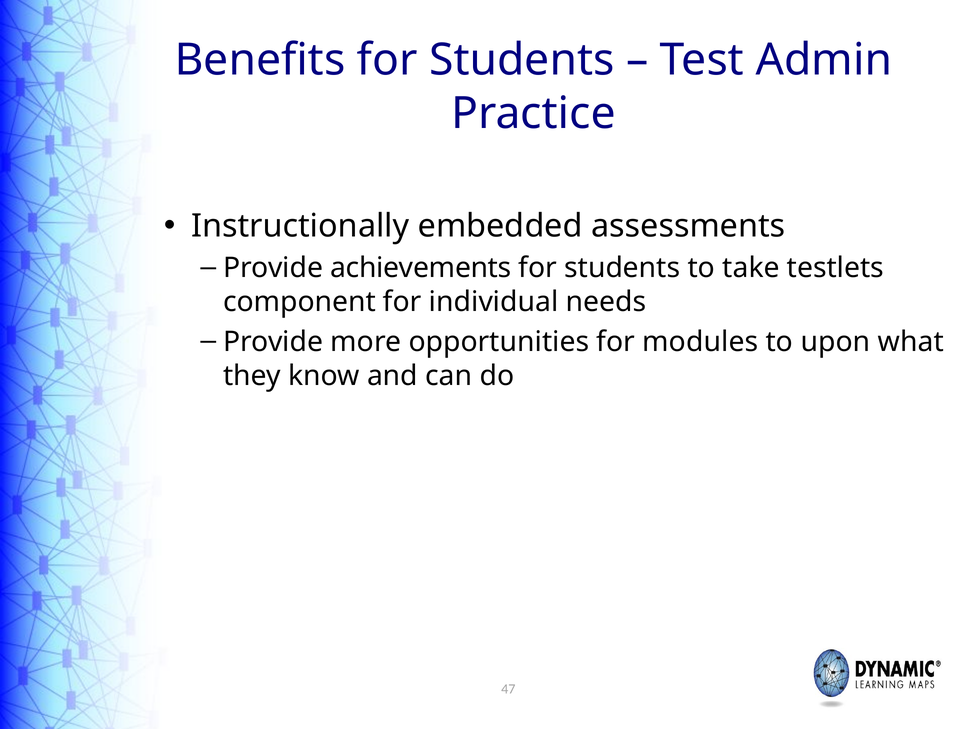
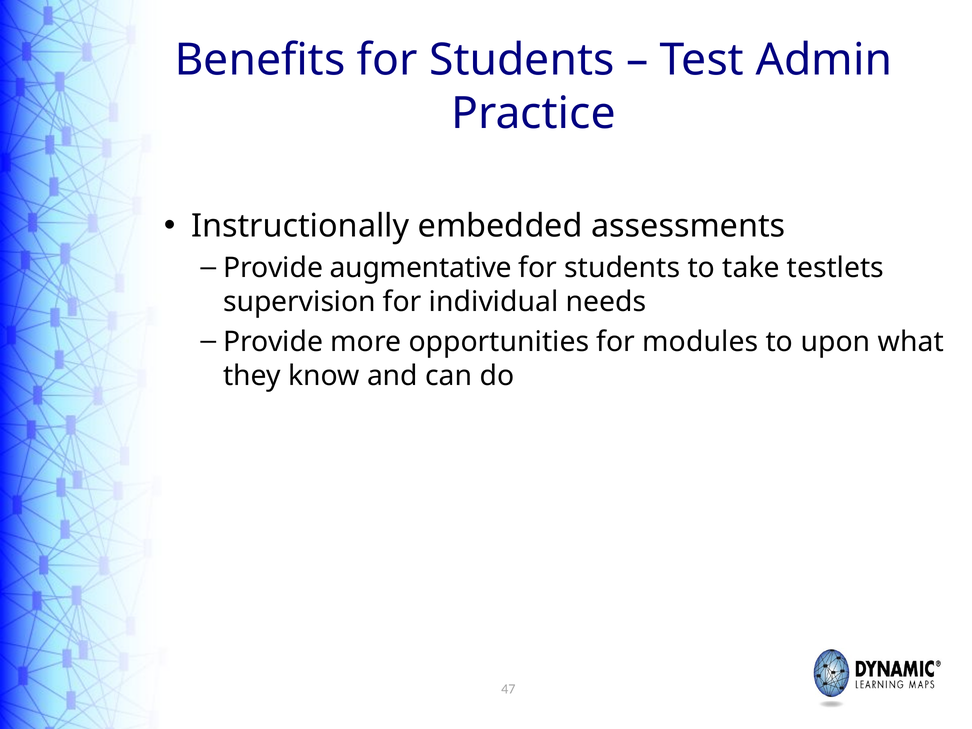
achievements: achievements -> augmentative (421, 268)
component: component -> supervision (300, 302)
